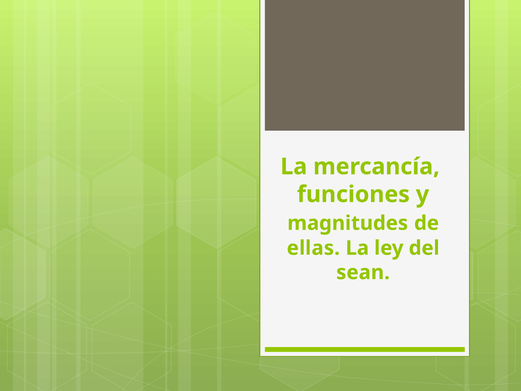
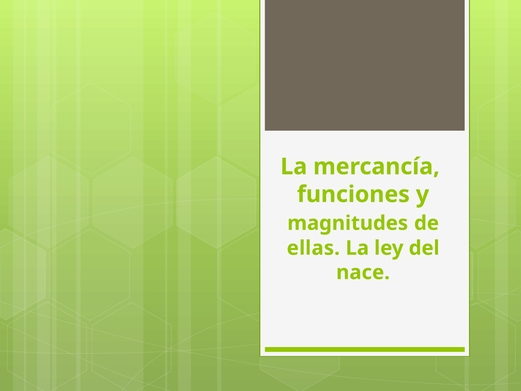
sean: sean -> nace (363, 272)
